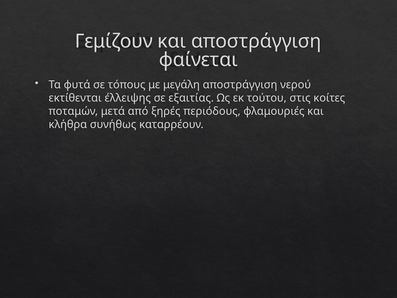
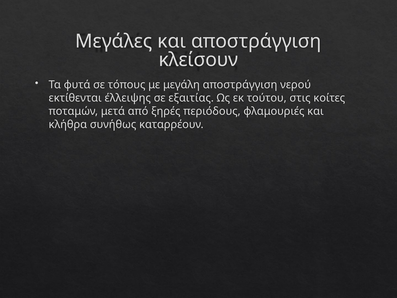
Γεμίζουν: Γεμίζουν -> Μεγάλες (114, 41)
φαίνεται: φαίνεται -> κλείσουν (198, 60)
